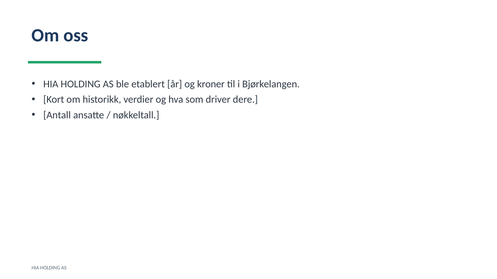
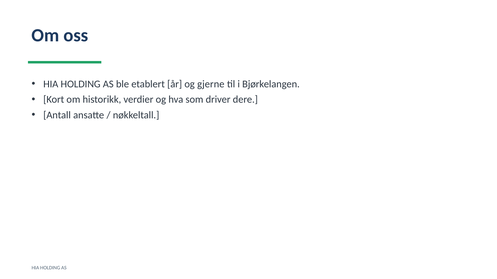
kroner: kroner -> gjerne (211, 84)
